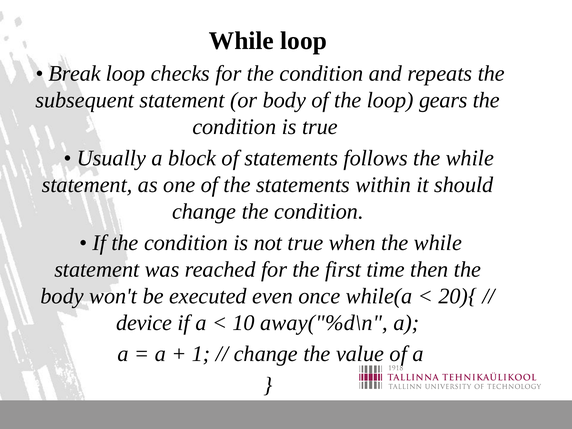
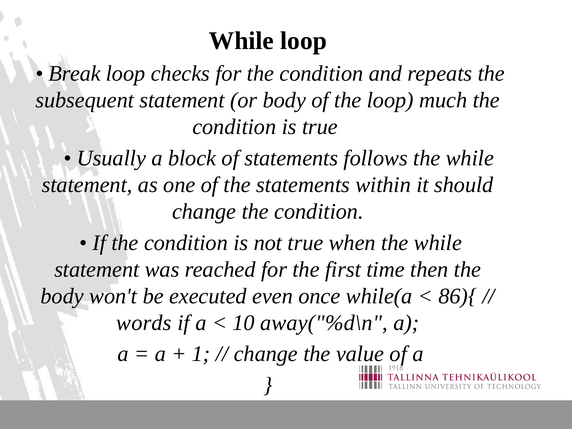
gears: gears -> much (443, 100)
20){: 20){ -> 86){ (458, 296)
device: device -> words (144, 323)
